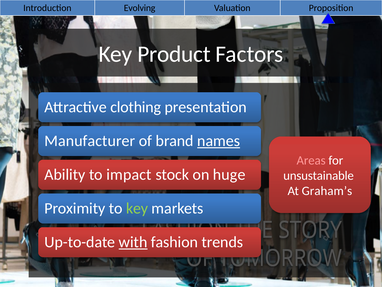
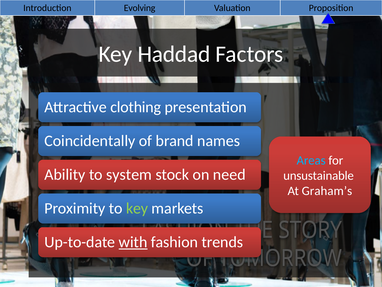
Product: Product -> Haddad (174, 54)
Manufacturer: Manufacturer -> Coincidentally (90, 141)
names underline: present -> none (219, 141)
Areas colour: pink -> light blue (311, 160)
impact: impact -> system (129, 174)
huge: huge -> need (229, 174)
